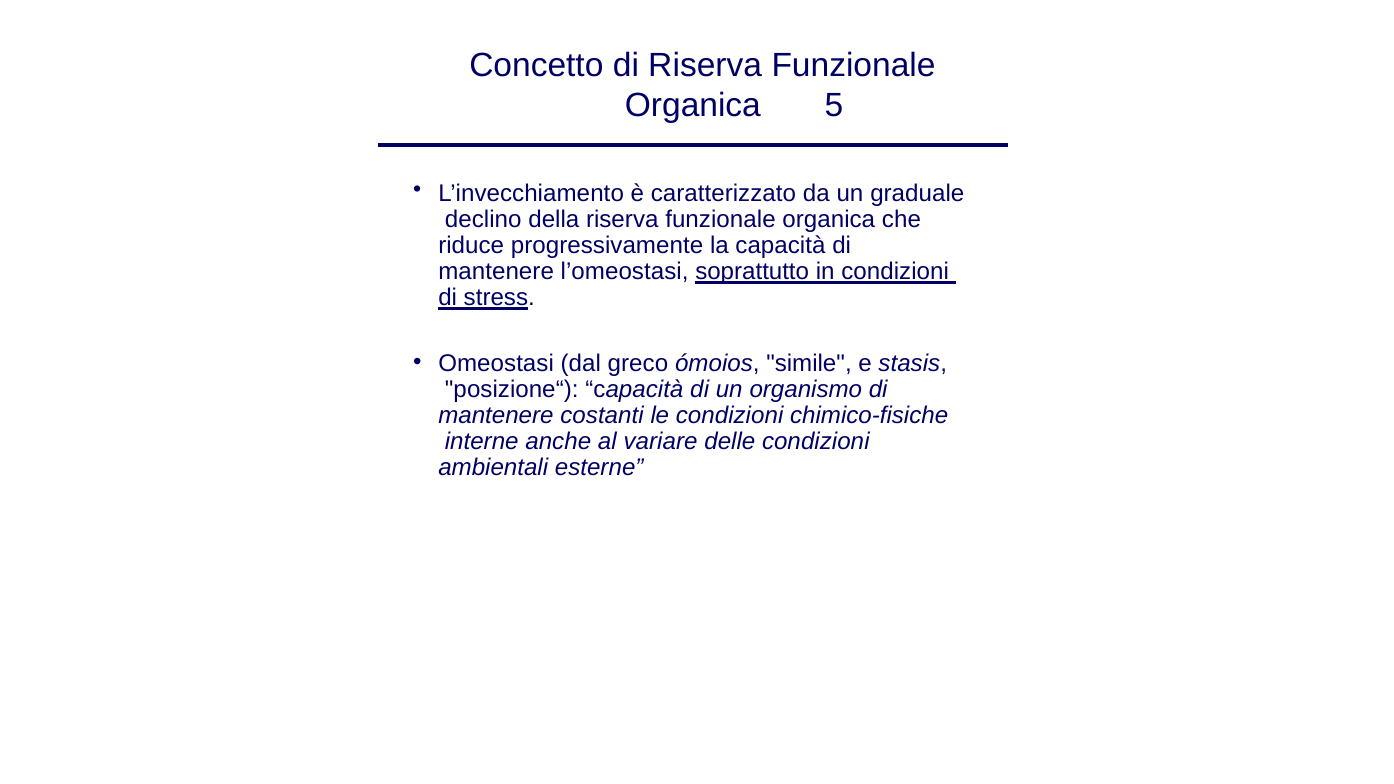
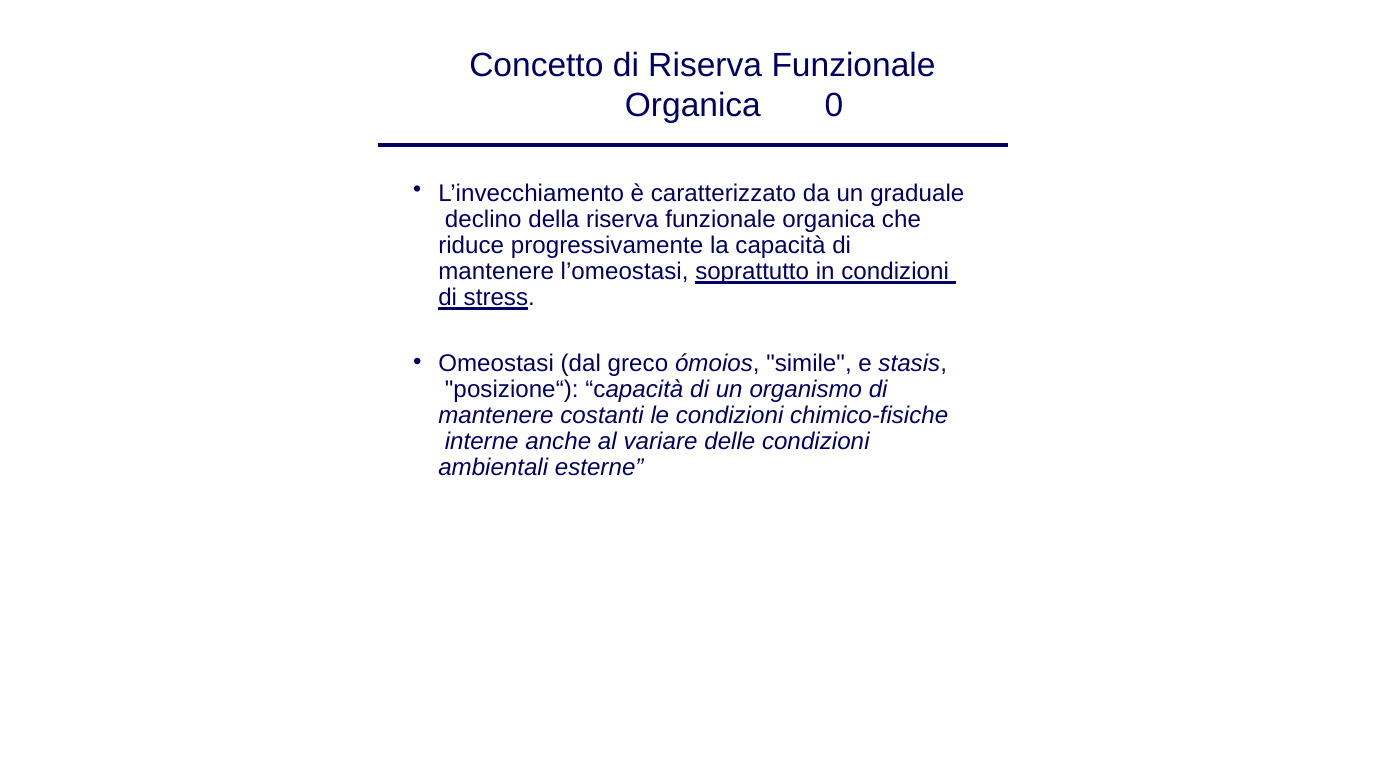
5: 5 -> 0 (834, 106)
